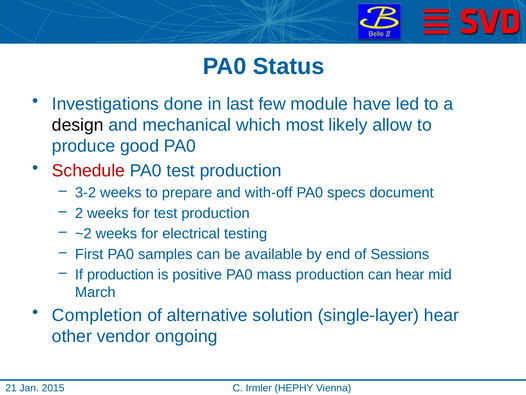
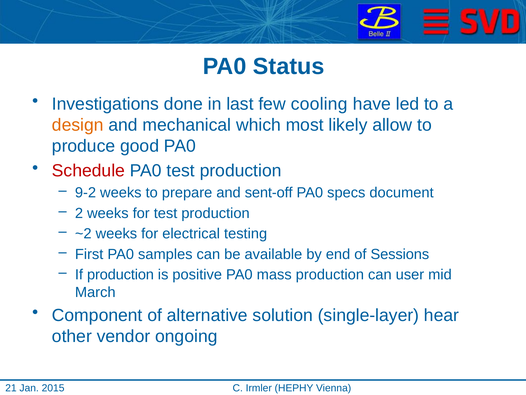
module: module -> cooling (319, 104)
design colour: black -> orange (78, 125)
3-2: 3-2 -> 9-2 (85, 193)
with-off: with-off -> sent-off (269, 193)
can hear: hear -> user (410, 274)
Completion: Completion -> Component (97, 315)
